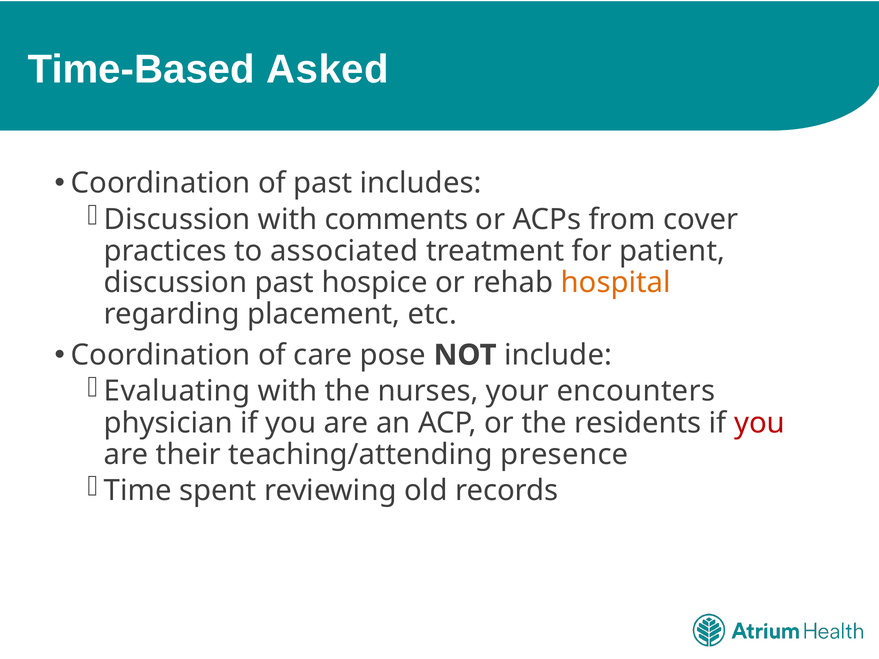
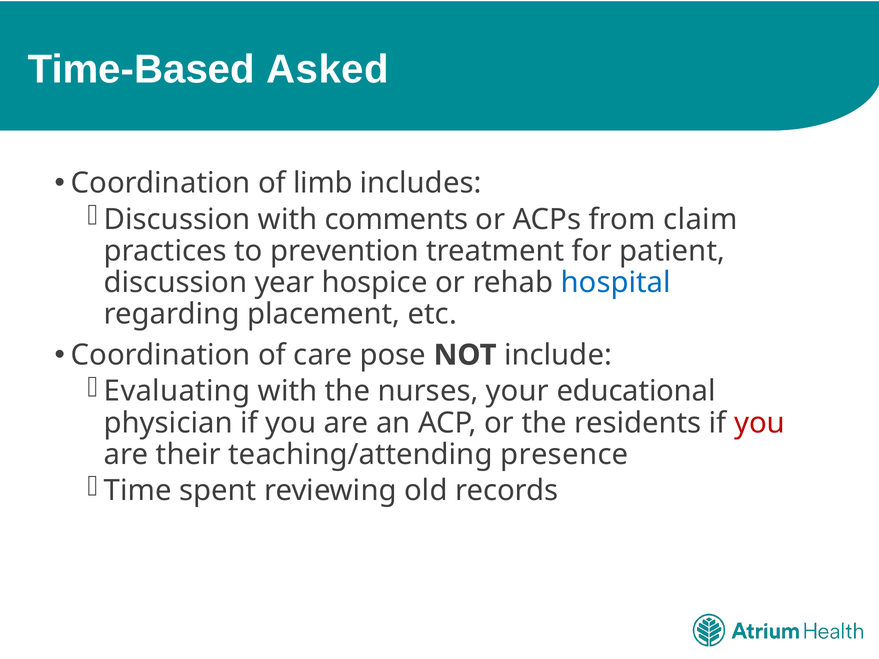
of past: past -> limb (323, 183)
cover: cover -> claim (700, 219)
associated: associated -> prevention (344, 251)
discussion past: past -> year (284, 283)
hospital colour: orange -> blue (616, 283)
encounters: encounters -> educational (636, 391)
